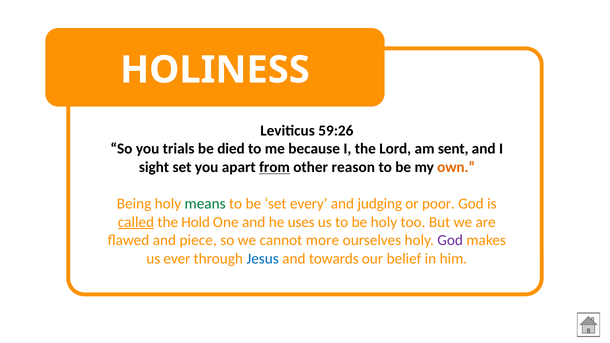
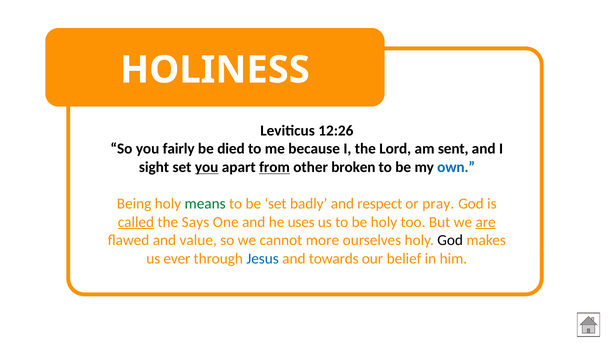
59:26: 59:26 -> 12:26 (336, 131)
trials: trials -> fairly (179, 149)
you underline: none -> present (207, 167)
reason: reason -> broken (353, 167)
own colour: orange -> blue (456, 167)
every: every -> badly (309, 204)
judging: judging -> respect (380, 204)
poor: poor -> pray (438, 204)
Hold: Hold -> Says (195, 222)
are underline: none -> present (486, 222)
piece: piece -> value (198, 240)
God colour: purple -> black (450, 240)
